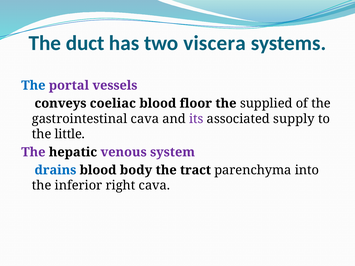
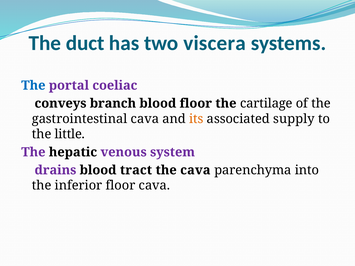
vessels: vessels -> coeliac (115, 85)
coeliac: coeliac -> branch (113, 103)
supplied: supplied -> cartilage (266, 103)
its colour: purple -> orange (196, 119)
drains colour: blue -> purple (55, 170)
body: body -> tract (136, 170)
the tract: tract -> cava (195, 170)
inferior right: right -> floor (120, 186)
